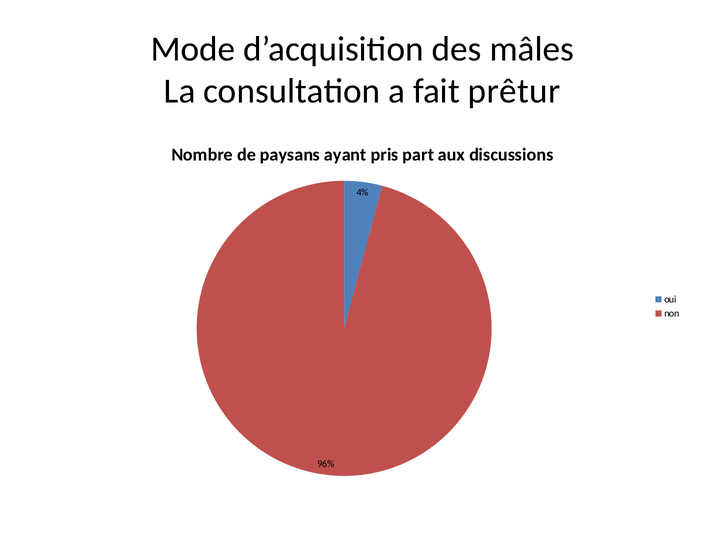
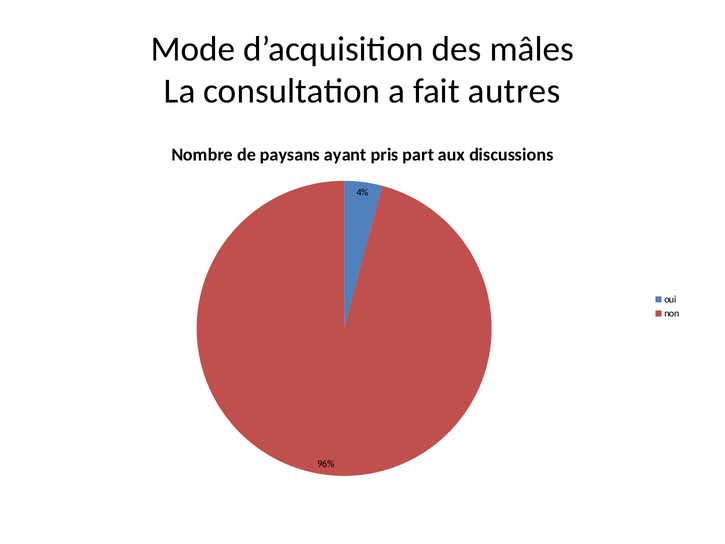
prêtur: prêtur -> autres (514, 91)
